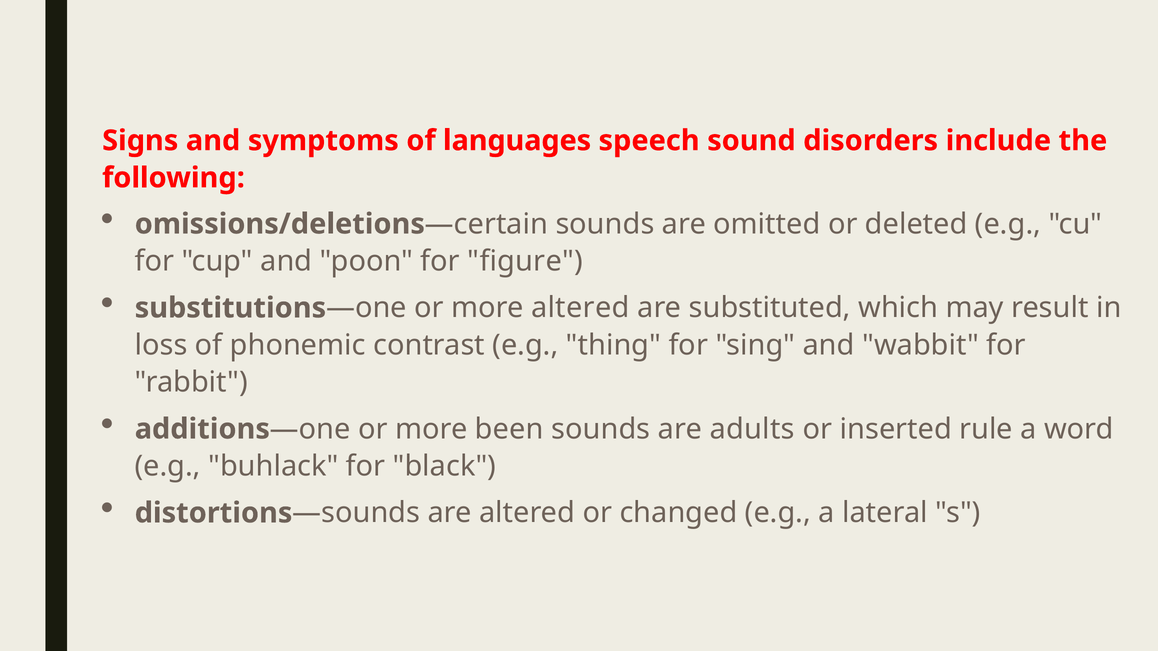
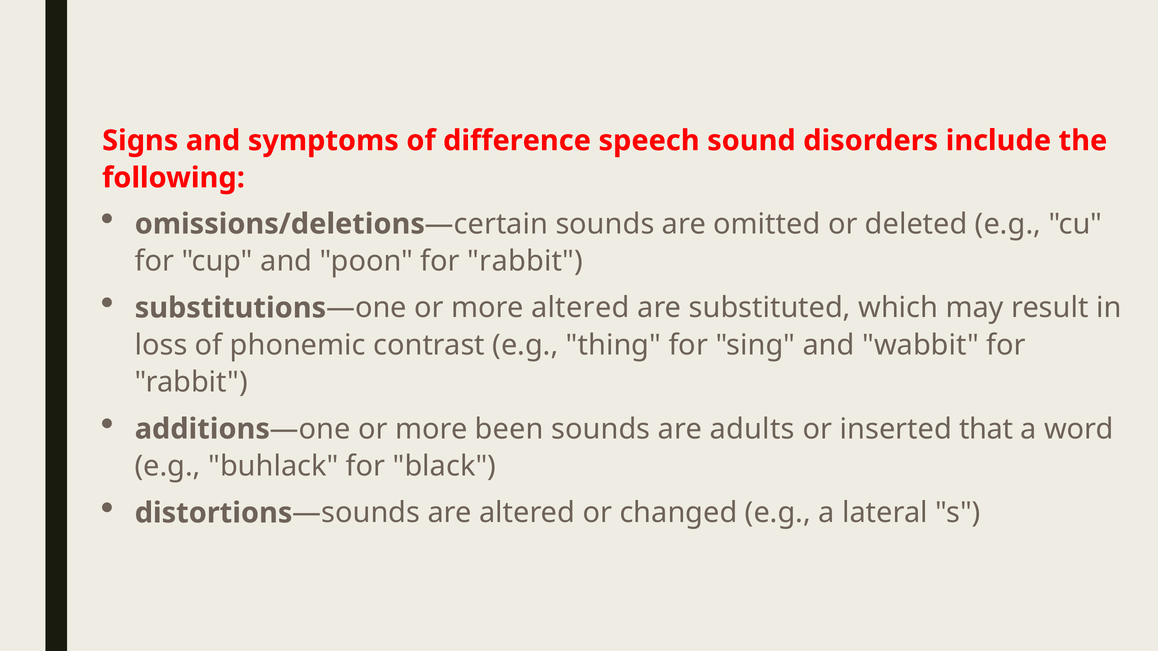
languages: languages -> difference (517, 141)
poon for figure: figure -> rabbit (525, 261)
rule: rule -> that (986, 429)
